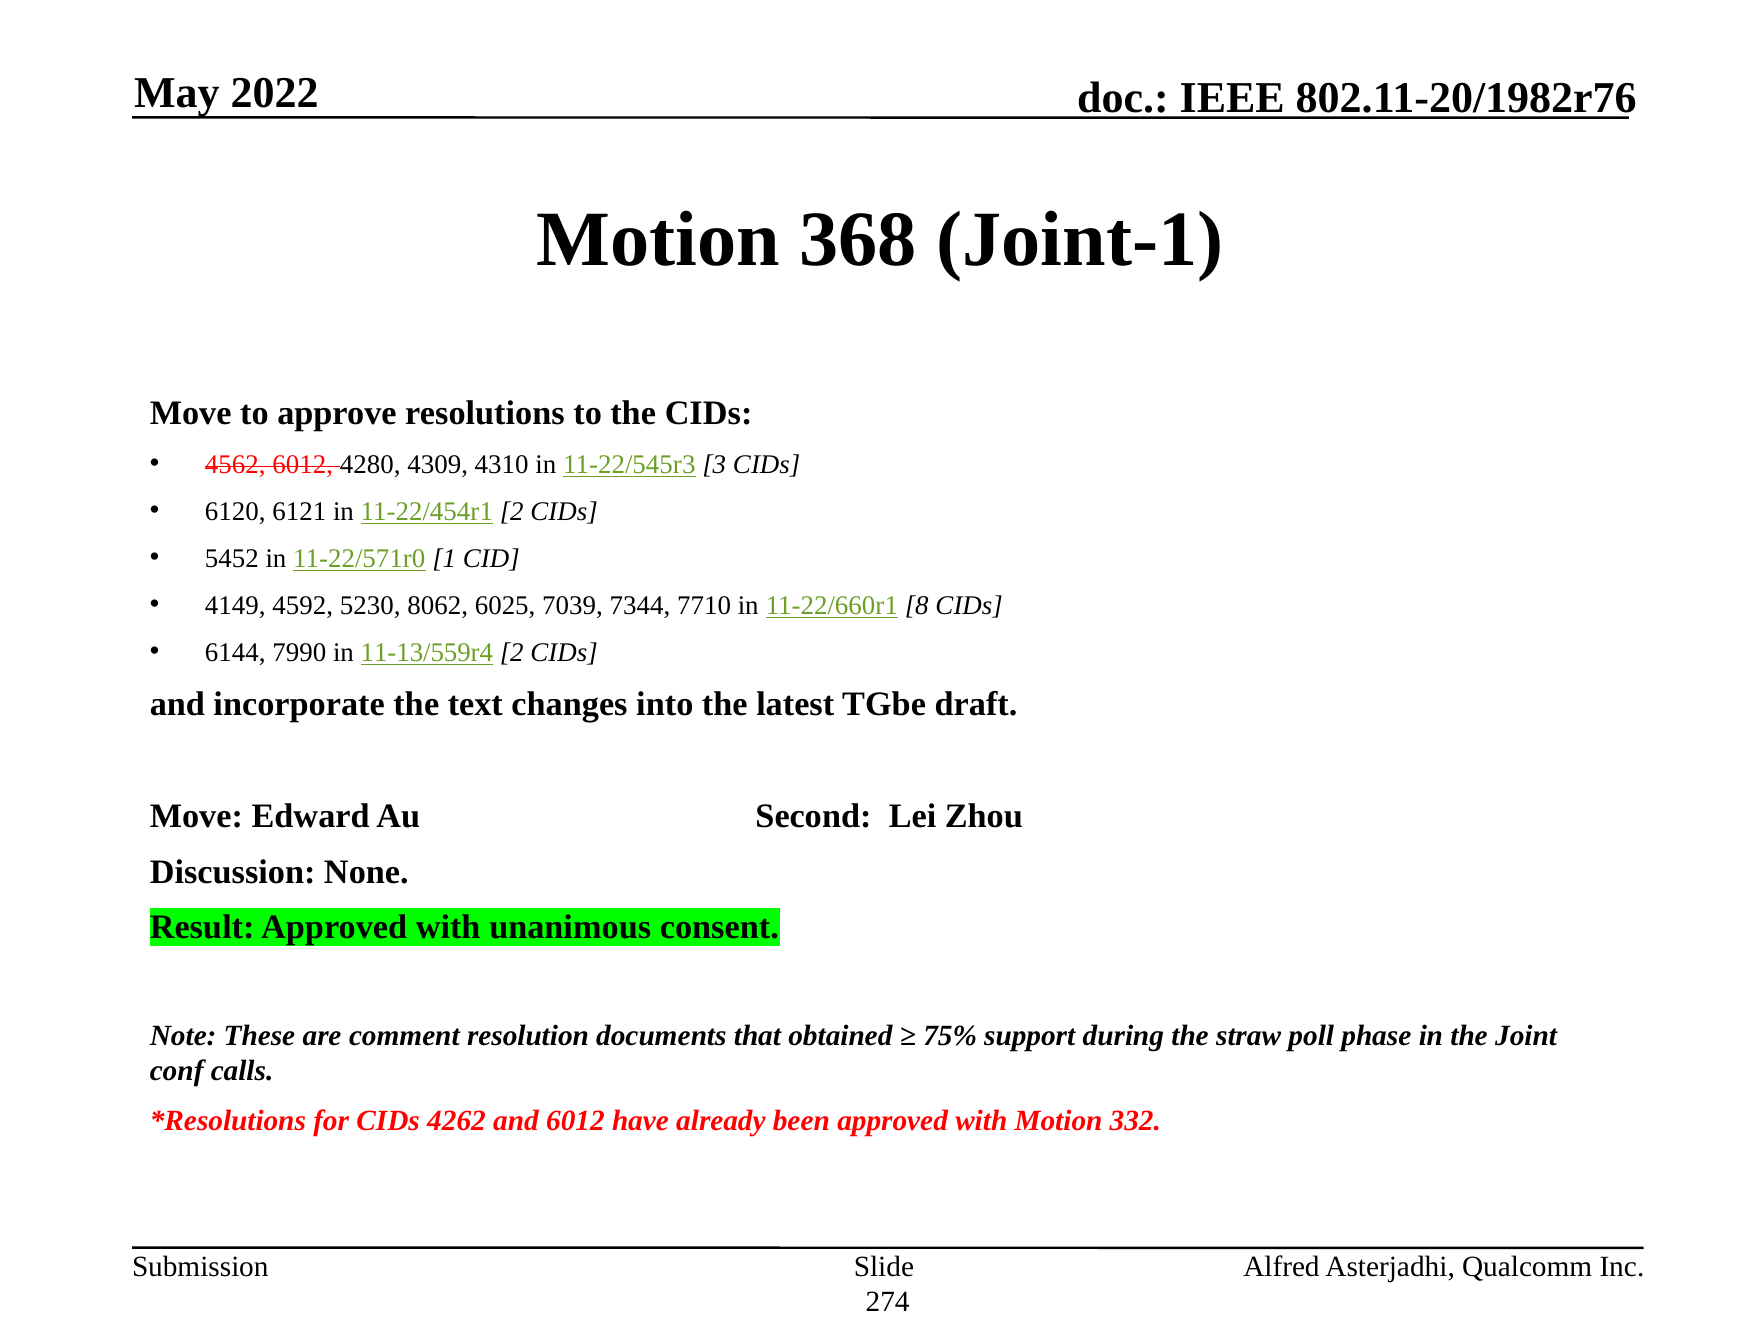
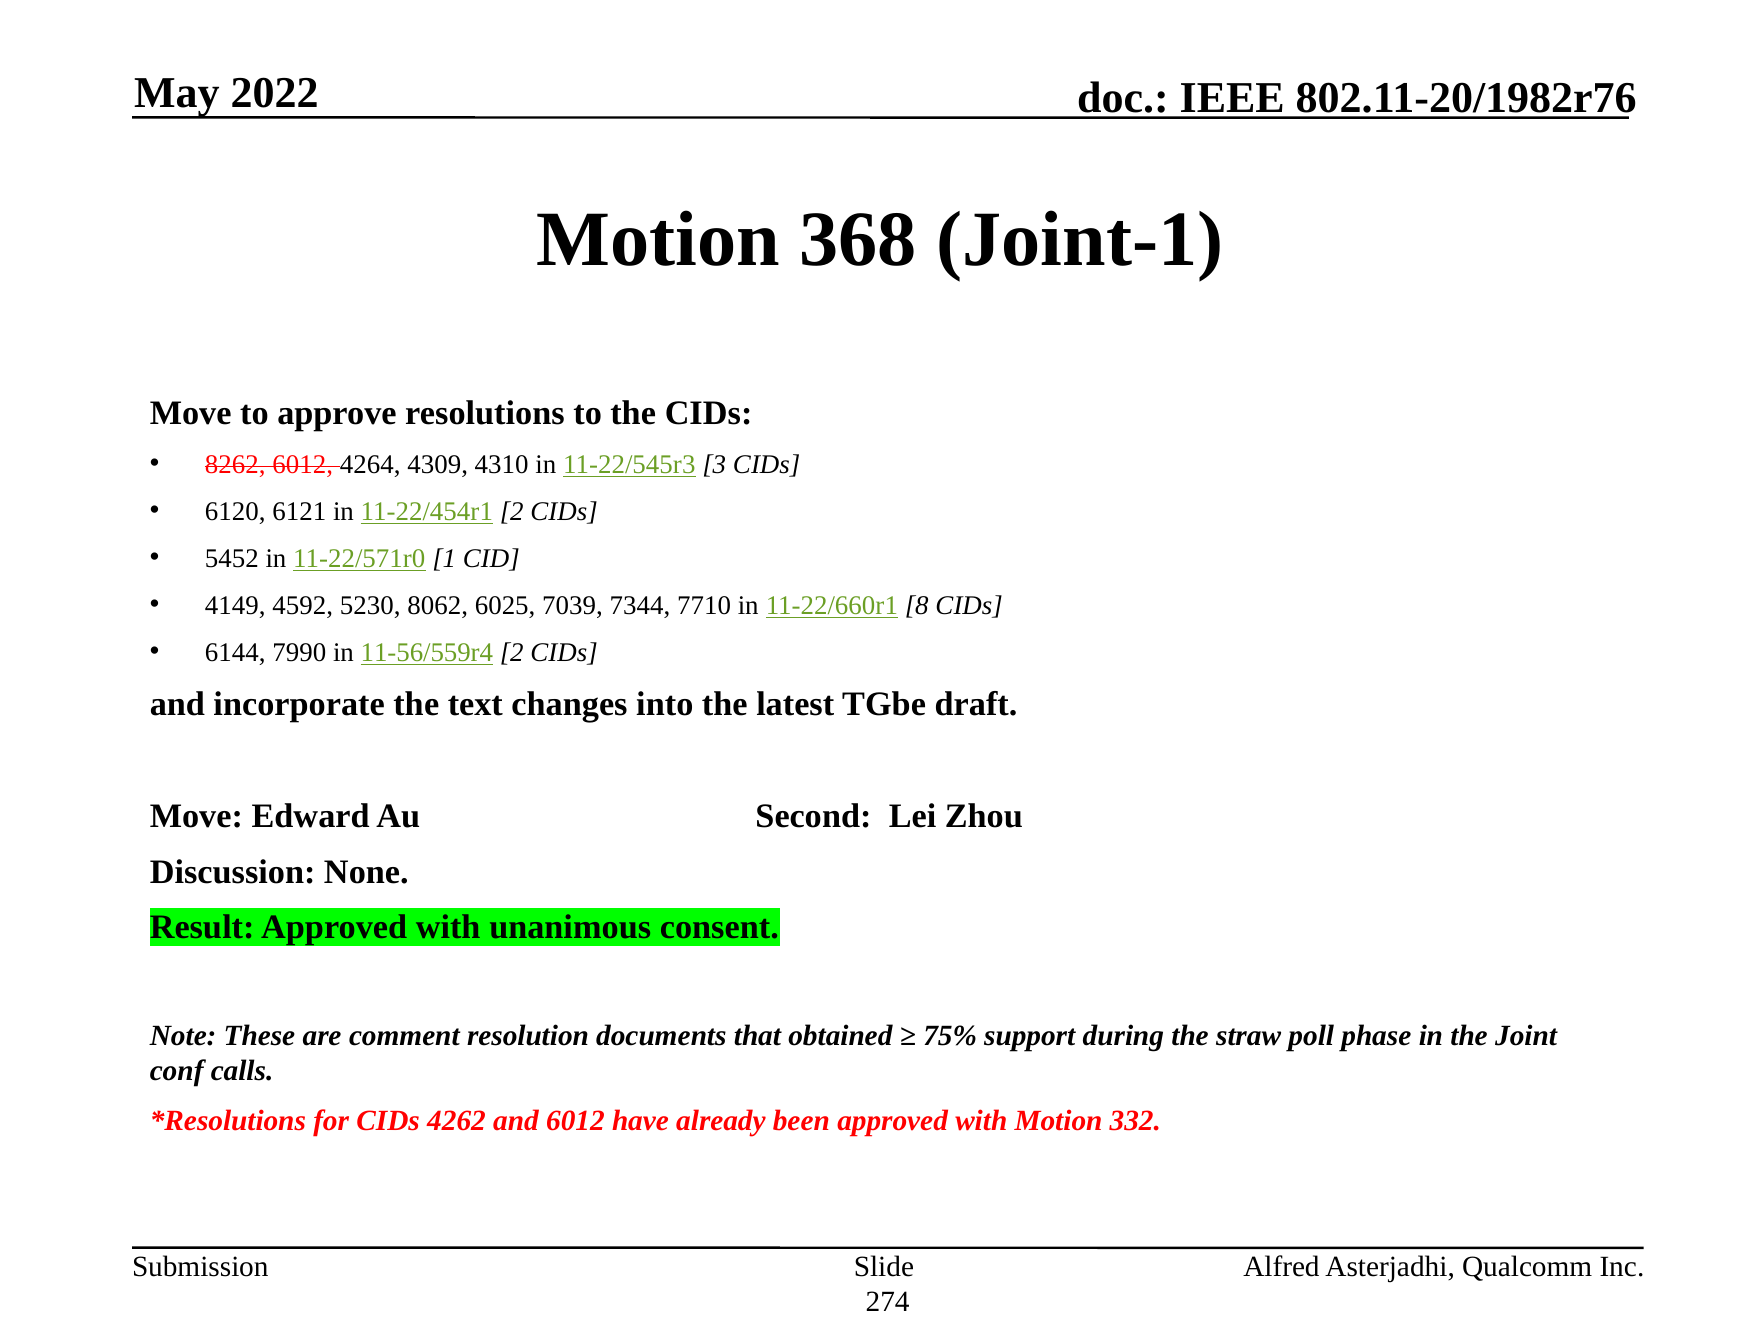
4562: 4562 -> 8262 (235, 464)
4280: 4280 -> 4264 (370, 464)
11-13/559r4: 11-13/559r4 -> 11-56/559r4 (427, 652)
